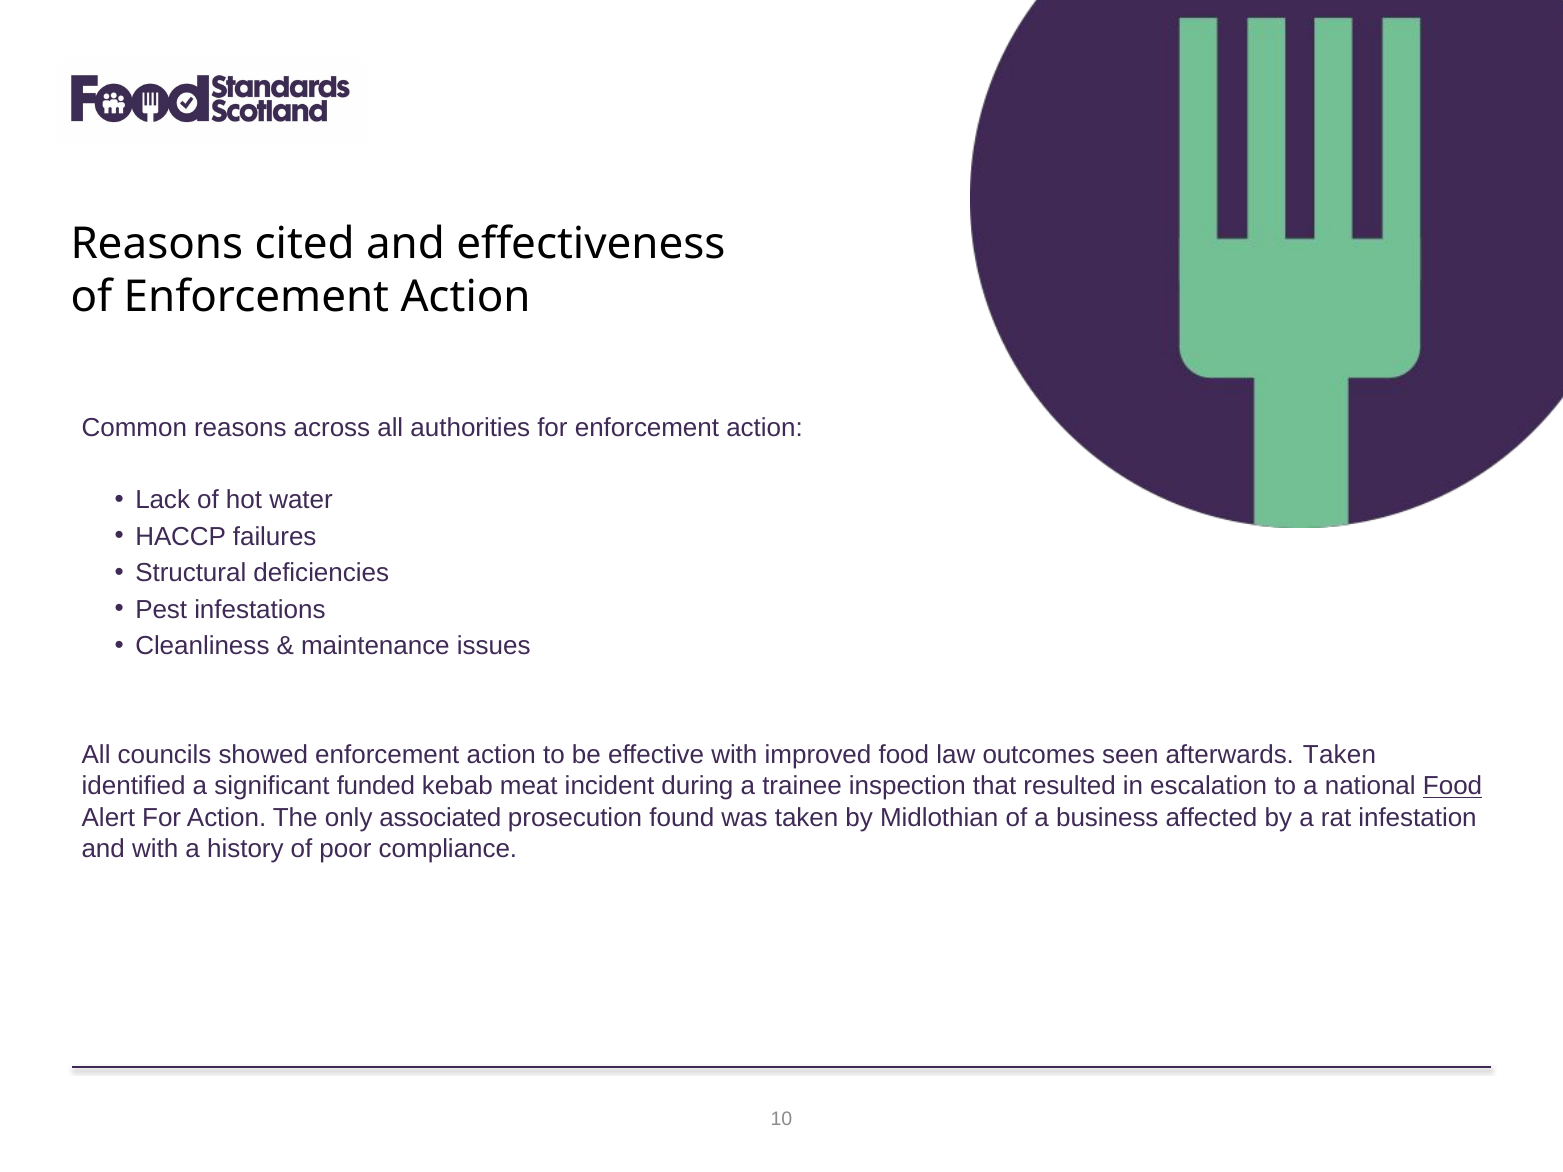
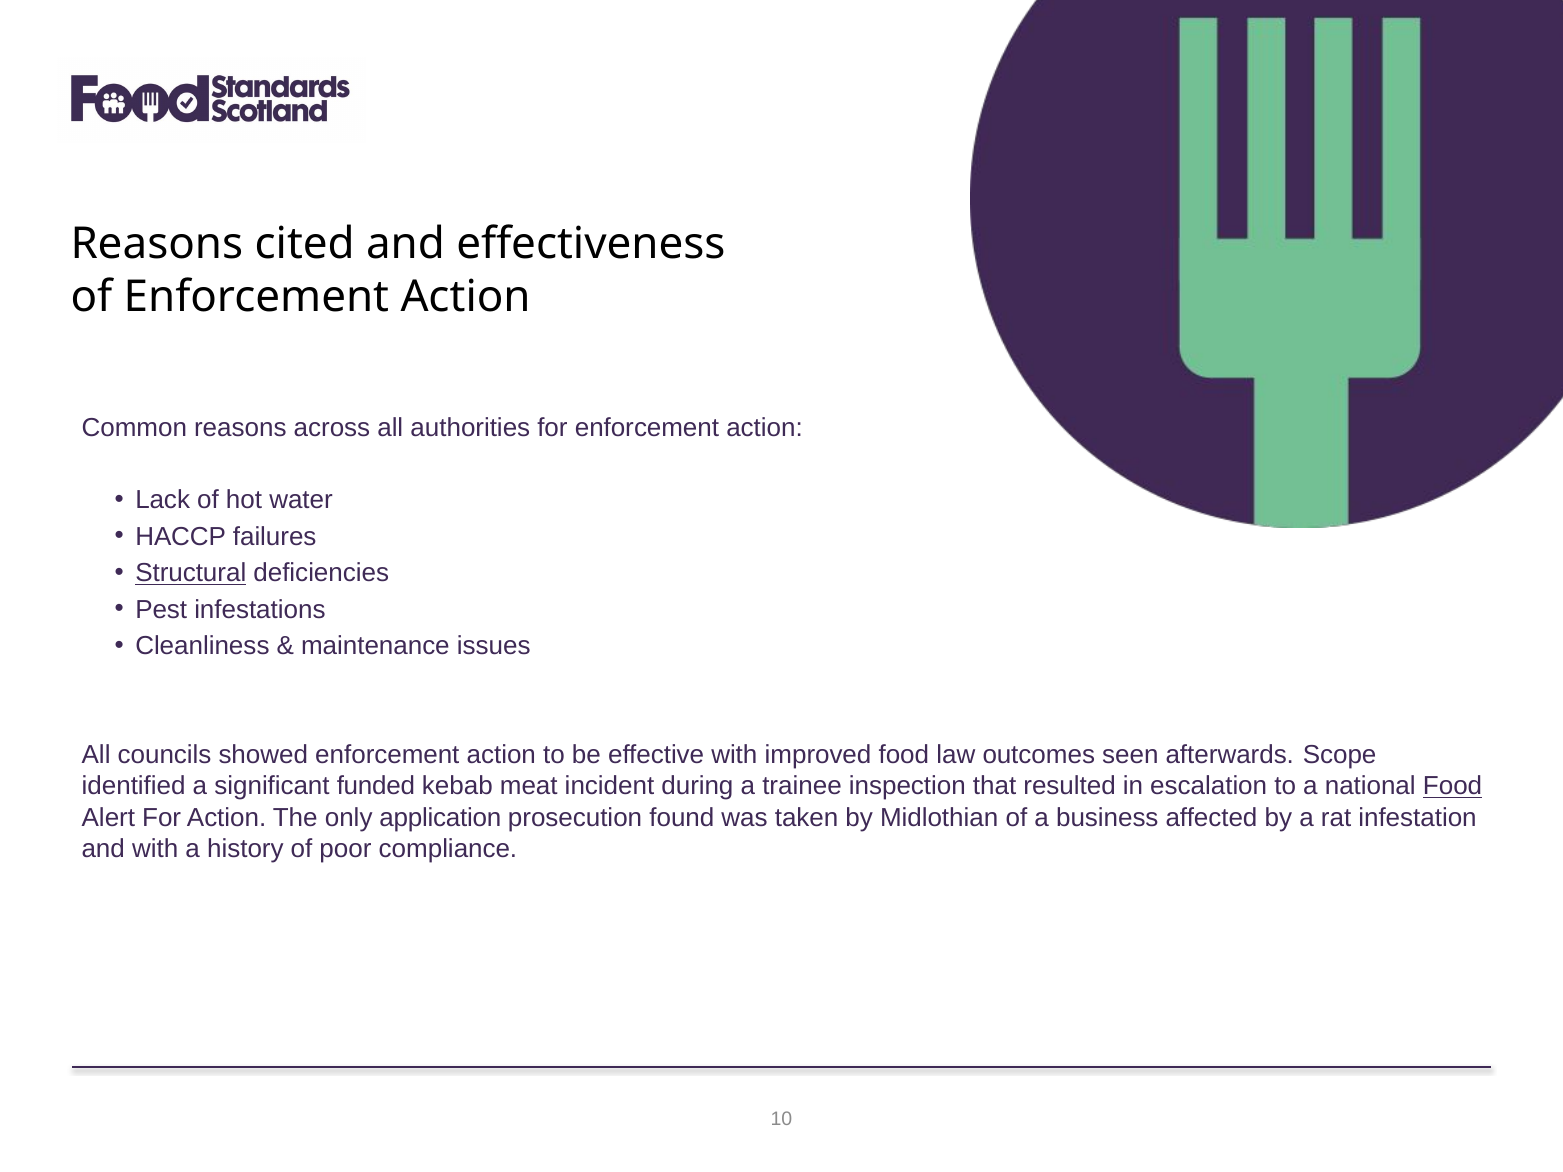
Structural underline: none -> present (191, 573)
afterwards Taken: Taken -> Scope (1340, 755)
associated: associated -> application (440, 818)
